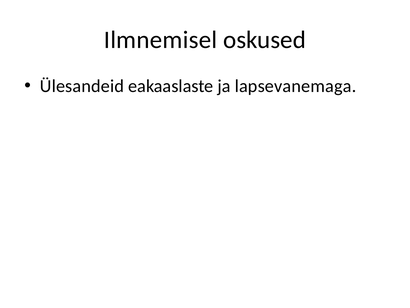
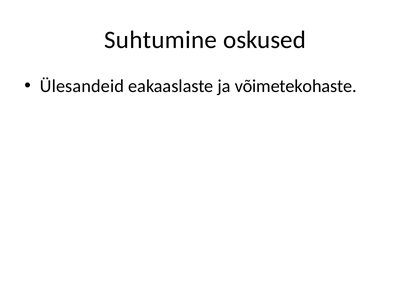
Ilmnemisel: Ilmnemisel -> Suhtumine (161, 40)
lapsevanemaga: lapsevanemaga -> võimetekohaste (296, 86)
